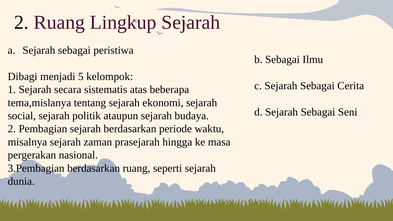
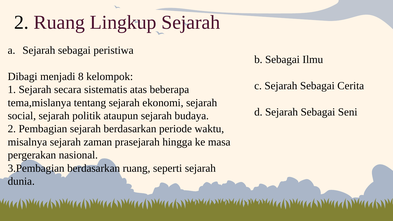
5: 5 -> 8 (81, 76)
